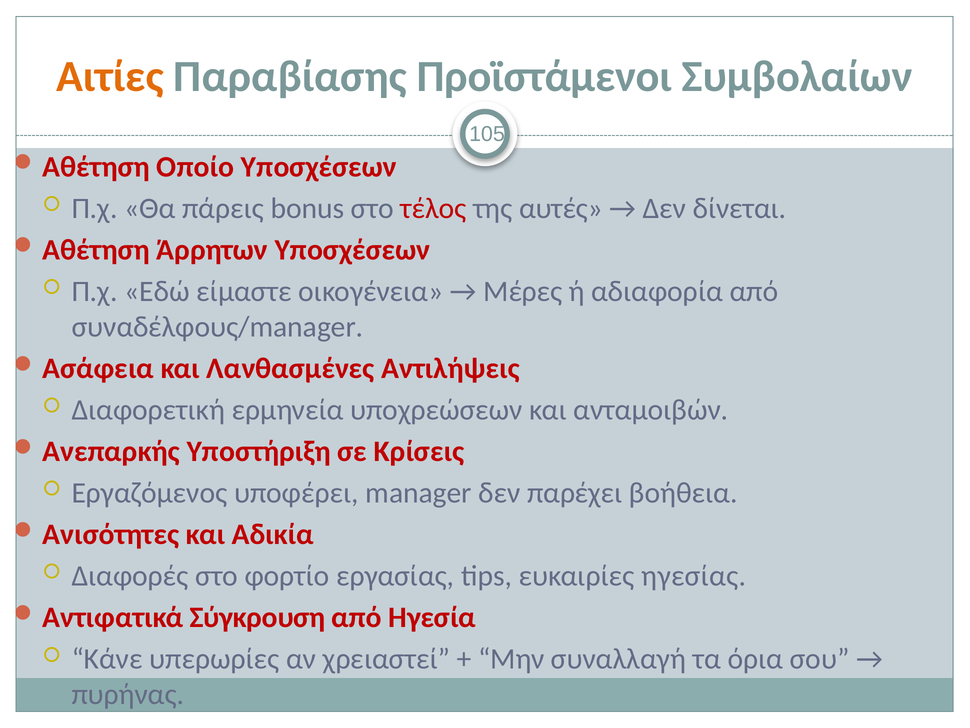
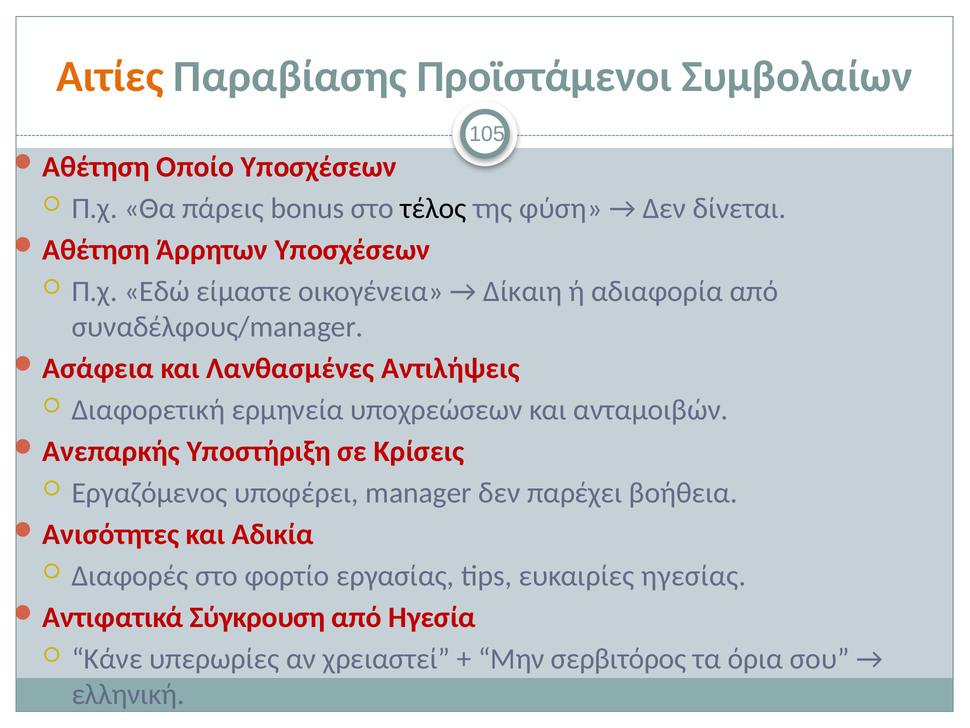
τέλος colour: red -> black (433, 208)
αυτές: αυτές -> φύση (561, 208)
Μέρες: Μέρες -> Δίκαιη (523, 291)
συναλλαγή: συναλλαγή -> σερβιτόρος (619, 659)
πυρήνας: πυρήνας -> ελληνική (128, 694)
